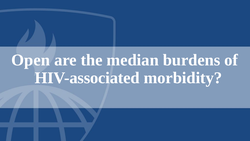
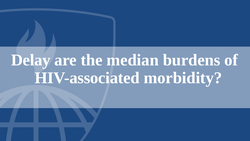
Open: Open -> Delay (31, 60)
